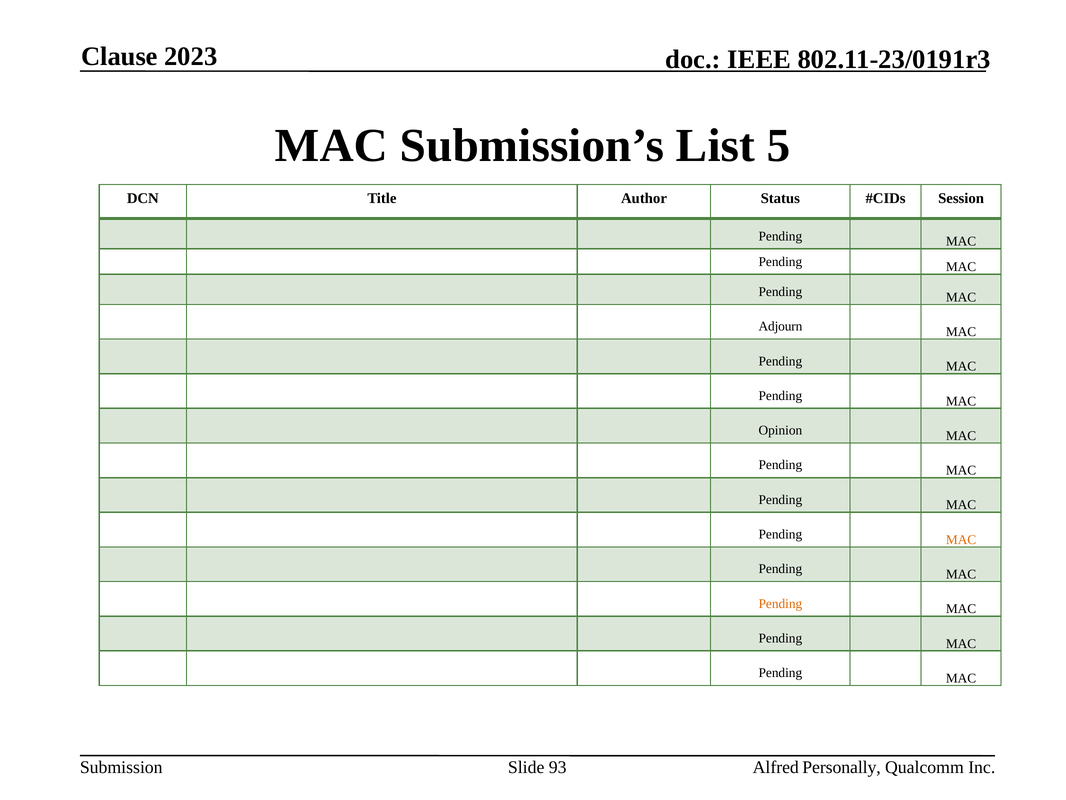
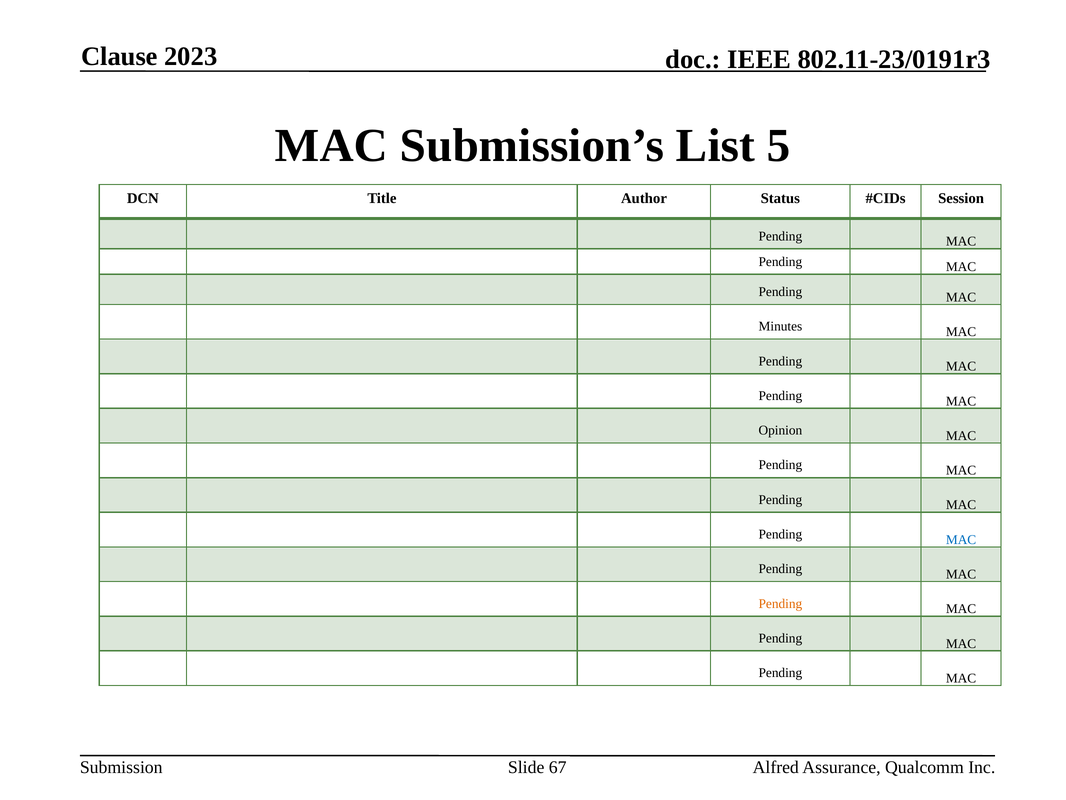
Adjourn: Adjourn -> Minutes (780, 326)
MAC colour: orange -> blue (961, 539)
93: 93 -> 67 (558, 767)
Personally: Personally -> Assurance (841, 767)
